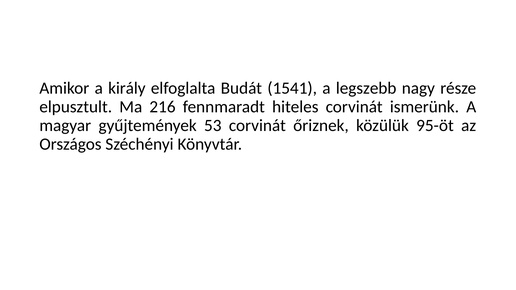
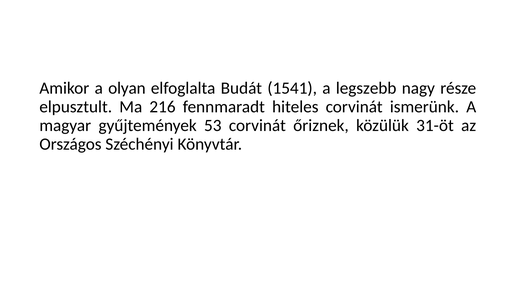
király: király -> olyan (127, 88)
95-öt: 95-öt -> 31-öt (435, 126)
